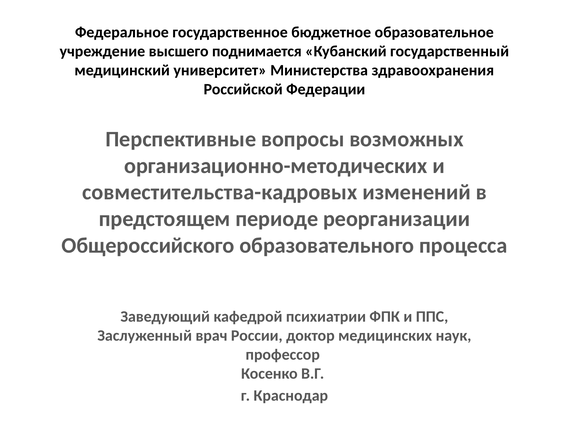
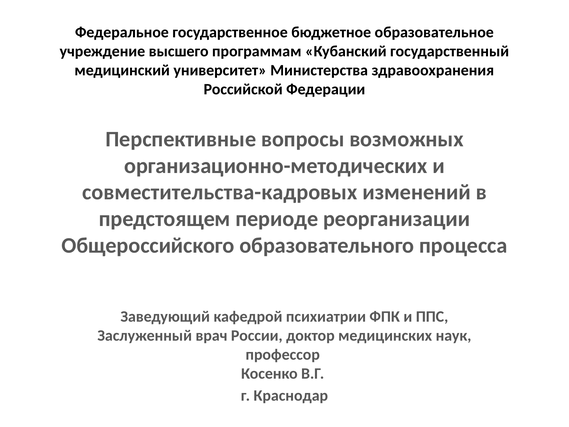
поднимается: поднимается -> программам (257, 51)
